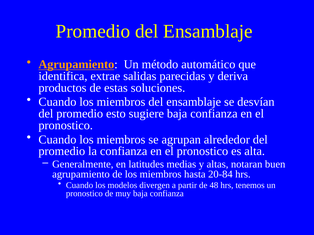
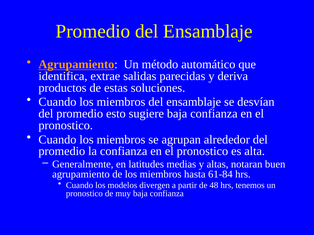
20-84: 20-84 -> 61-84 (220, 175)
